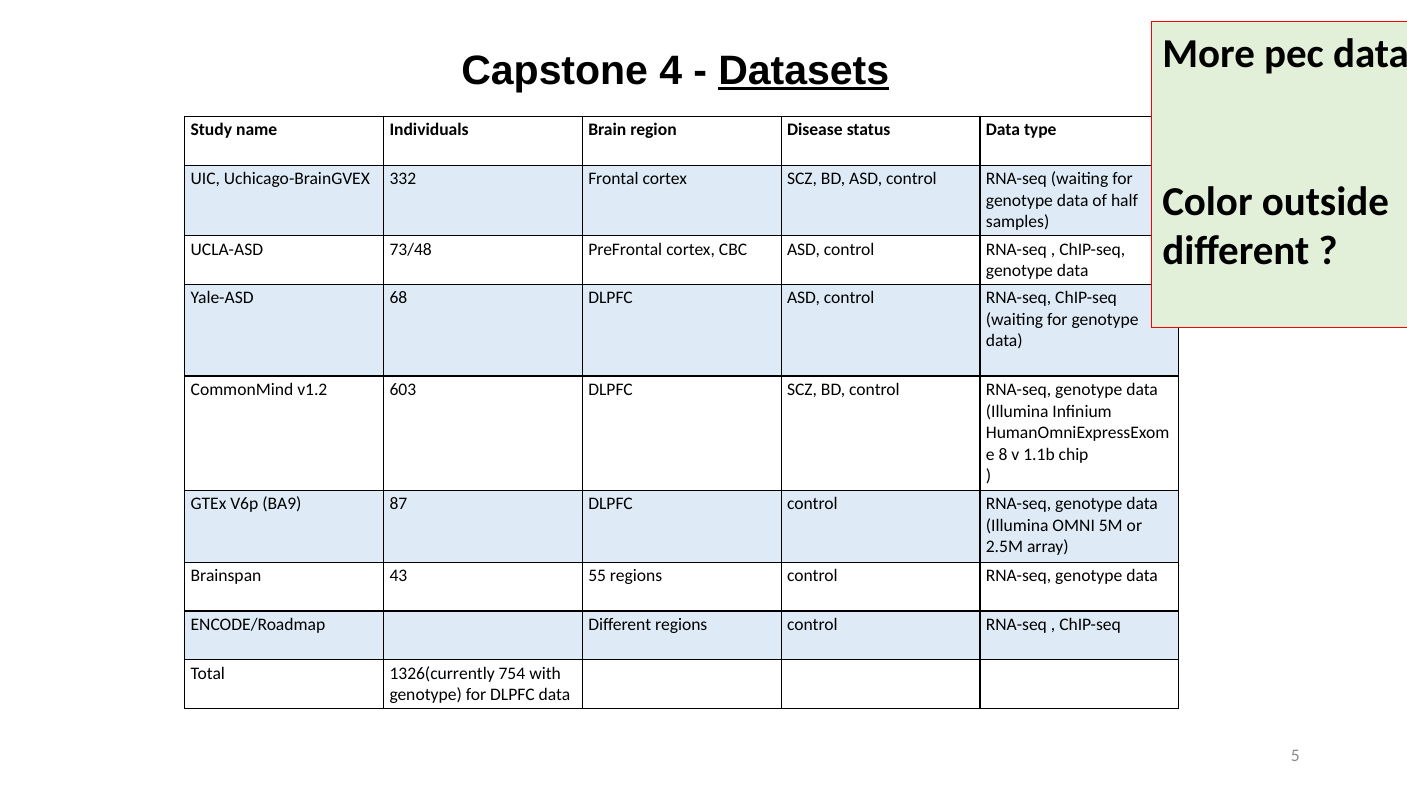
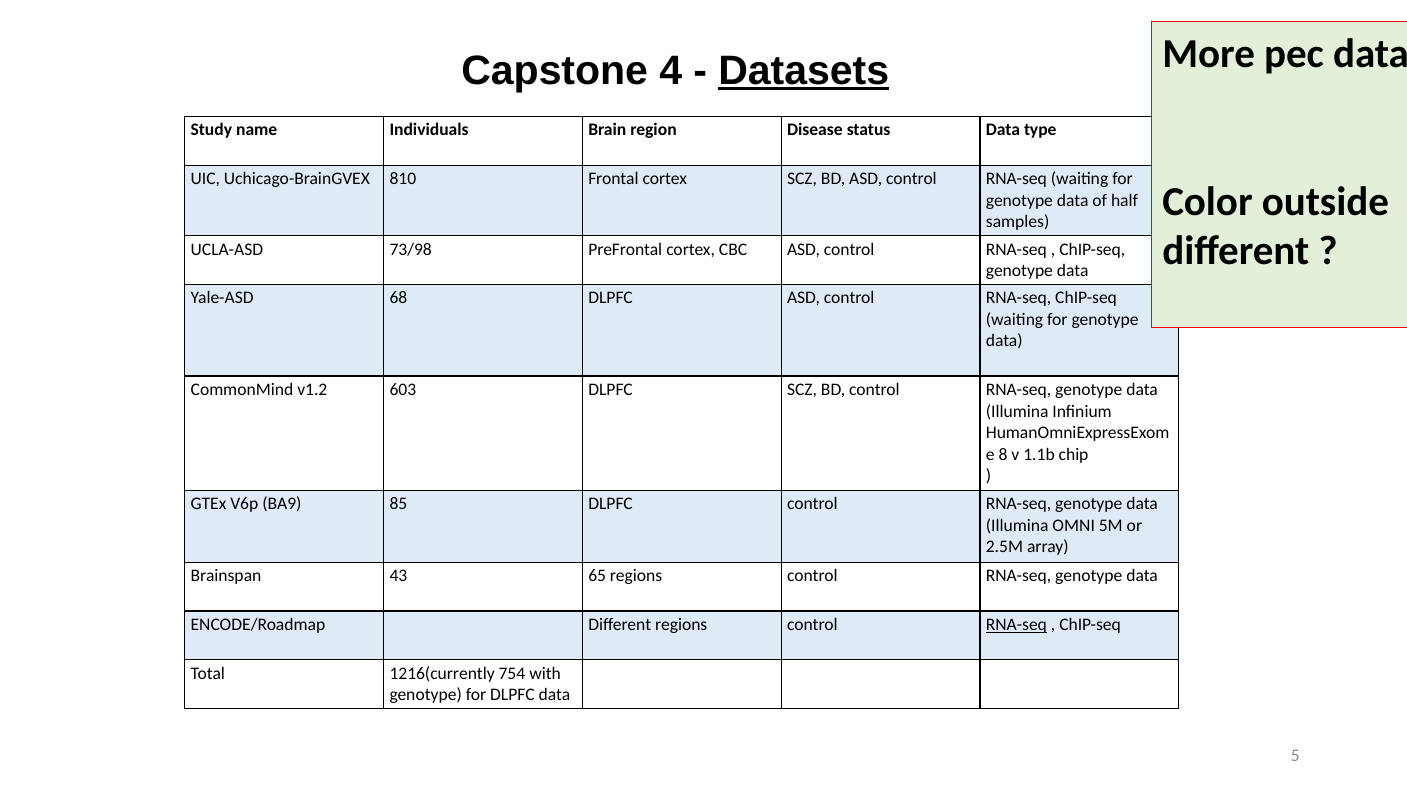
332: 332 -> 810 (403, 179)
73/48: 73/48 -> 73/98 (411, 249)
87: 87 -> 85 (398, 504)
55: 55 -> 65 (597, 576)
RNA-seq underline: none -> present (1016, 624)
1326(currently: 1326(currently -> 1216(currently (442, 673)
